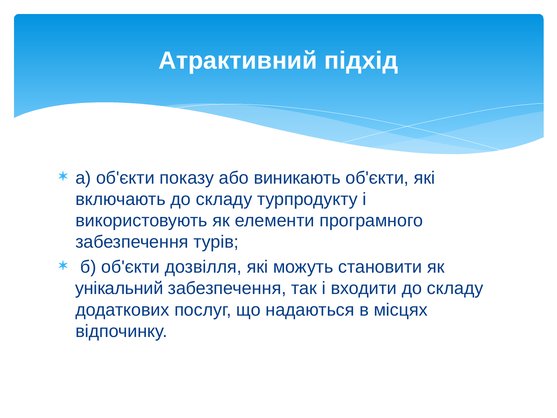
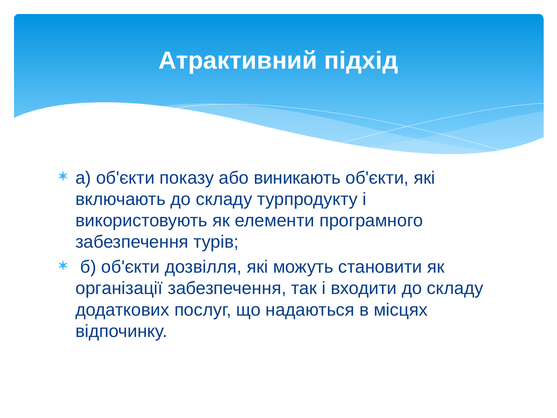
унікальний: унікальний -> організації (119, 288)
